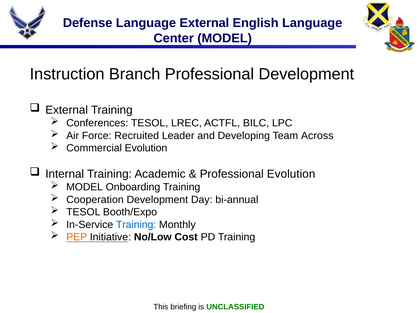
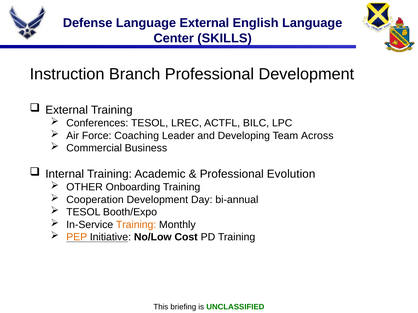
Center MODEL: MODEL -> SKILLS (225, 38)
Recruited: Recruited -> Coaching (137, 136)
Commercial Evolution: Evolution -> Business (146, 148)
MODEL: MODEL -> OTHER (85, 187)
Training colour: blue -> orange (136, 225)
